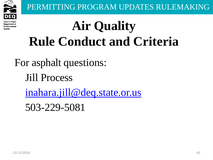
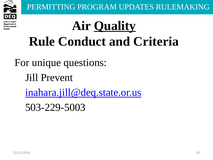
Quality underline: none -> present (115, 26)
asphalt: asphalt -> unique (46, 63)
Process: Process -> Prevent (57, 77)
503-229-5081: 503-229-5081 -> 503-229-5003 (55, 107)
